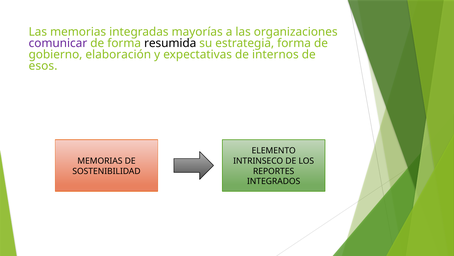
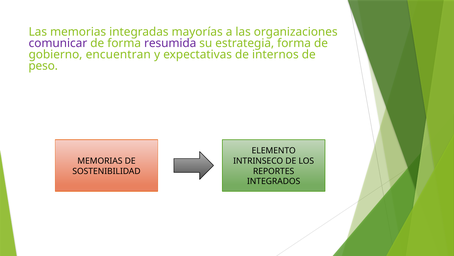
resumida colour: black -> purple (170, 43)
elaboración: elaboración -> encuentran (118, 55)
esos: esos -> peso (43, 66)
